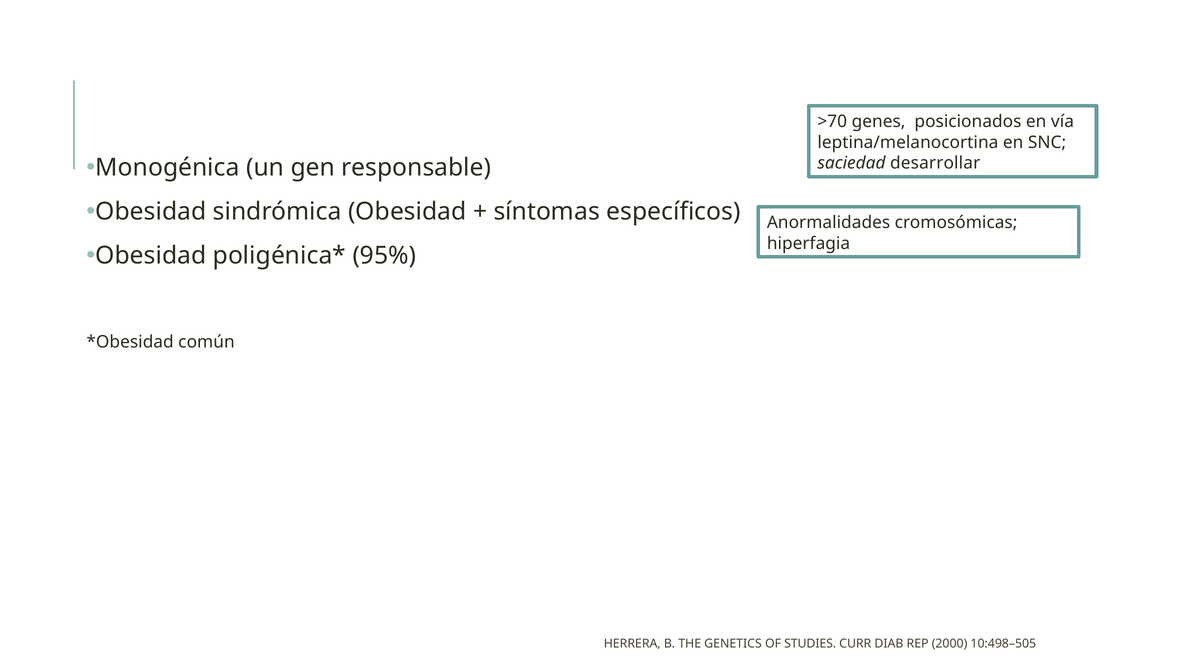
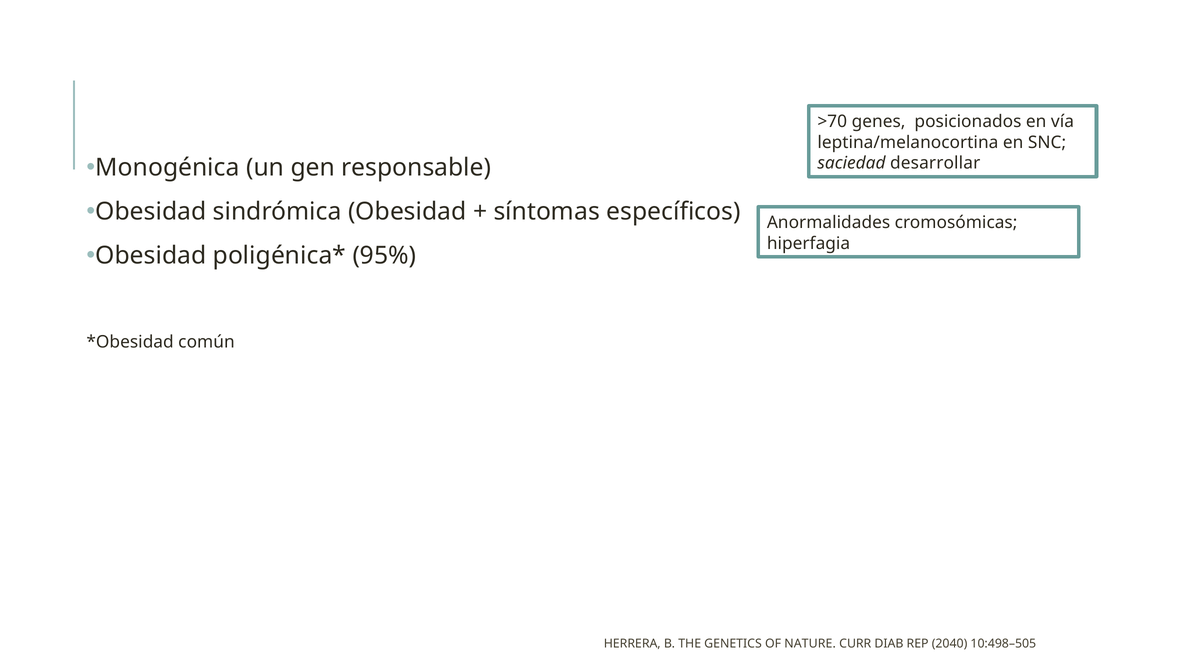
STUDIES: STUDIES -> NATURE (810, 644)
2000: 2000 -> 2040 (950, 644)
